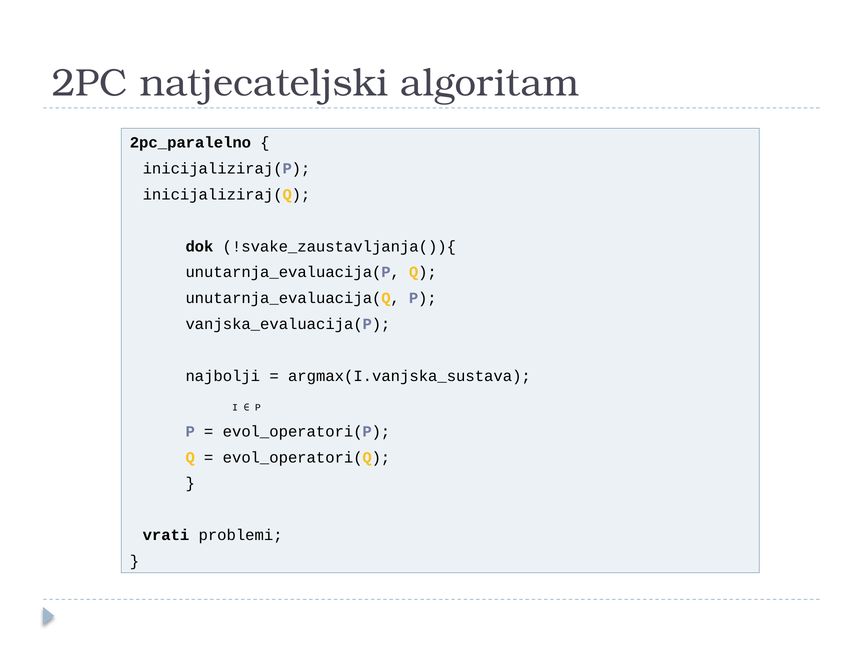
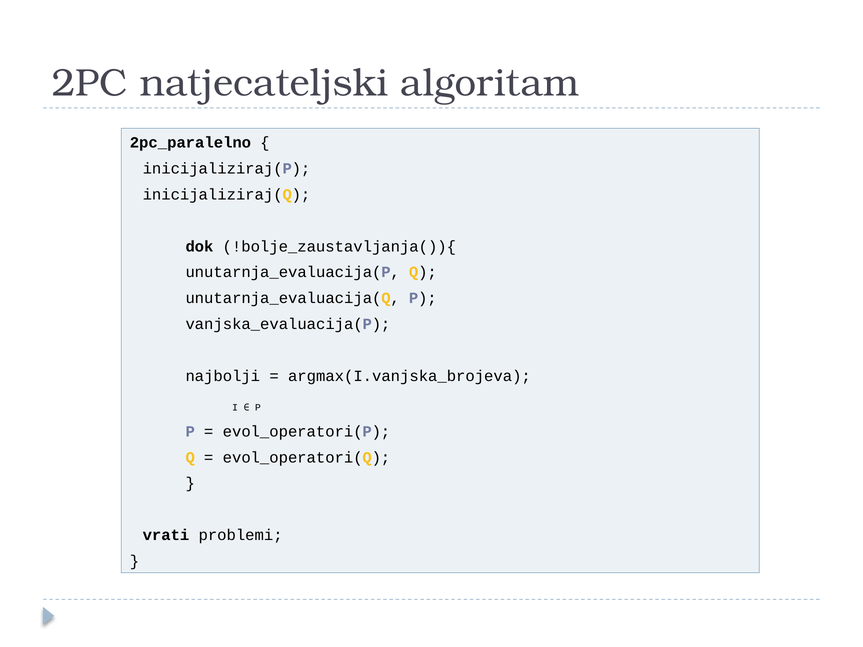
!svake_zaustavljanja()){: !svake_zaustavljanja()){ -> !bolje_zaustavljanja()){ (339, 246)
argmax(I.vanjska_sustava: argmax(I.vanjska_sustava -> argmax(I.vanjska_brojeva (409, 376)
